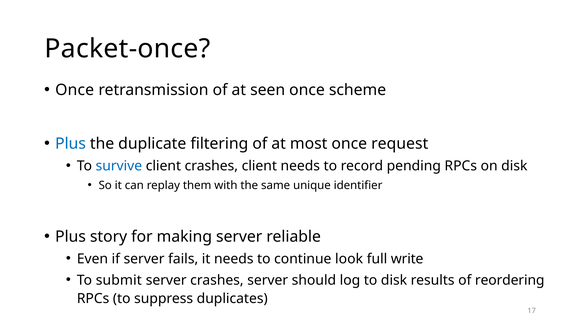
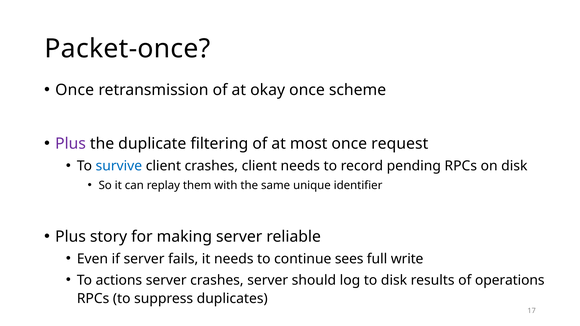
seen: seen -> okay (268, 90)
Plus colour: blue -> purple (70, 144)
look: look -> sees (349, 259)
submit: submit -> actions (119, 280)
reordering: reordering -> operations (510, 280)
